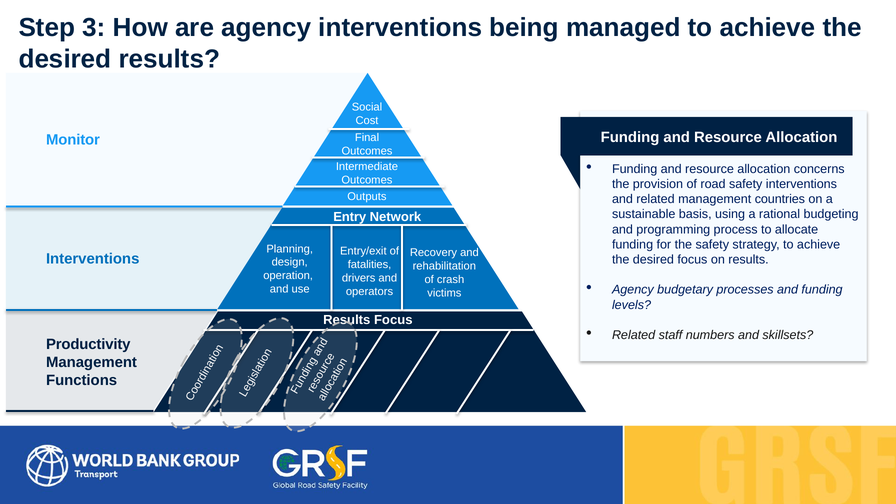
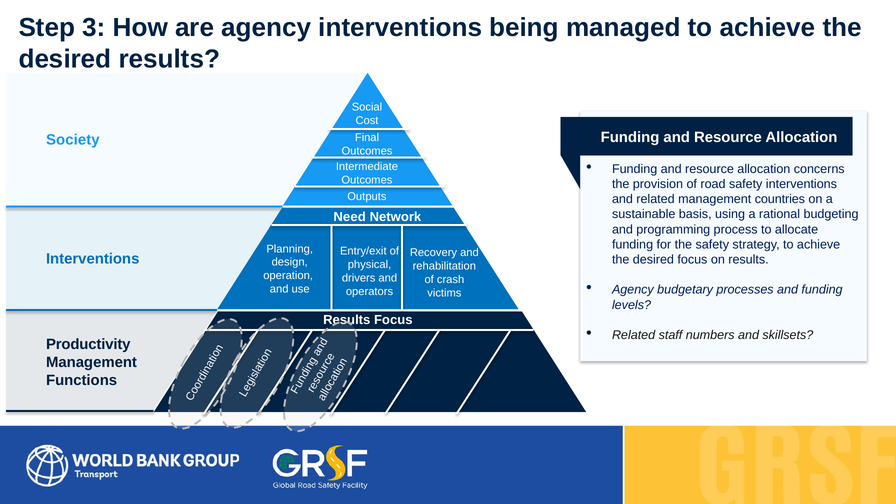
Monitor: Monitor -> Society (73, 140)
Entry: Entry -> Need (350, 217)
fatalities: fatalities -> physical (370, 265)
